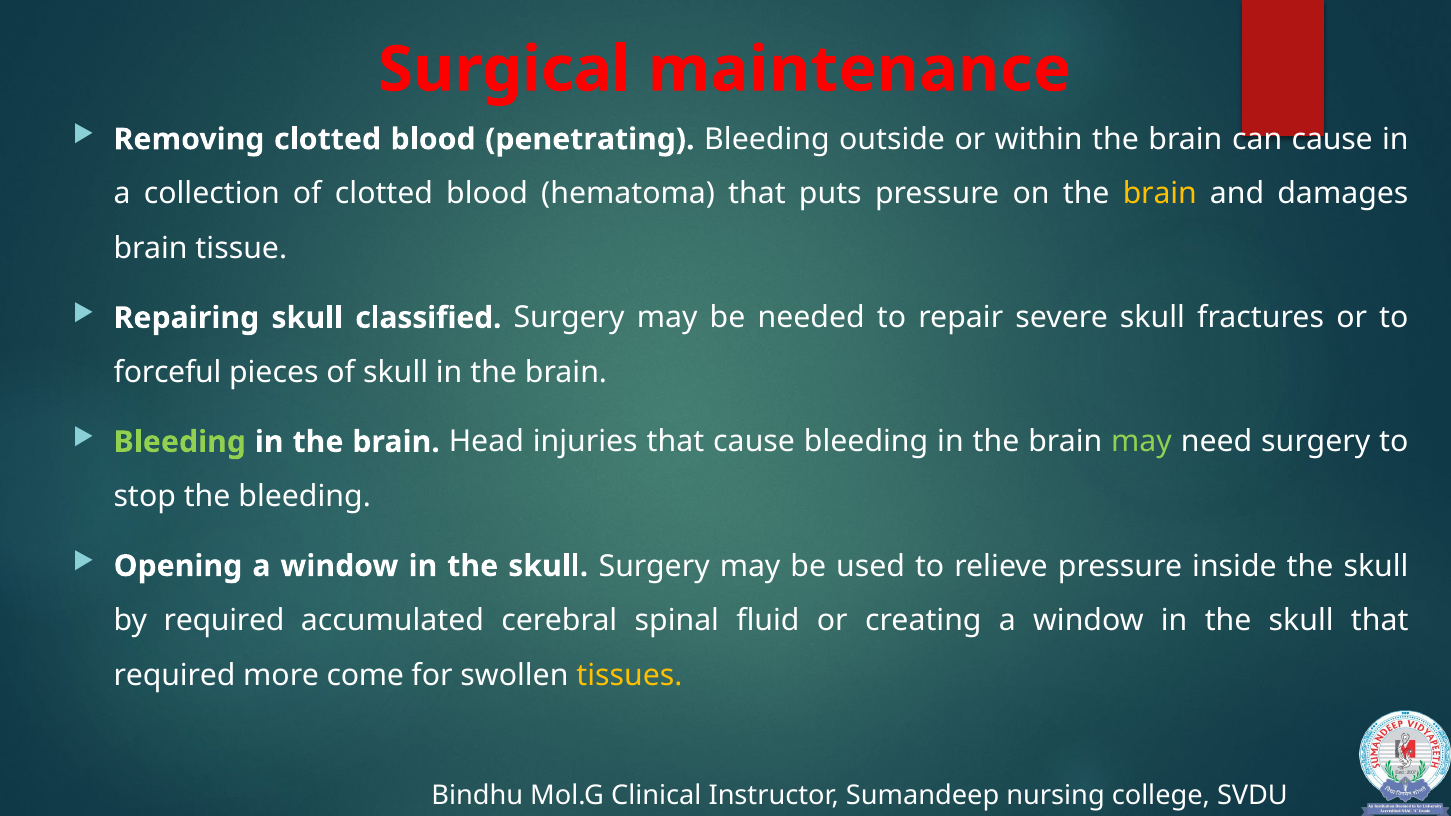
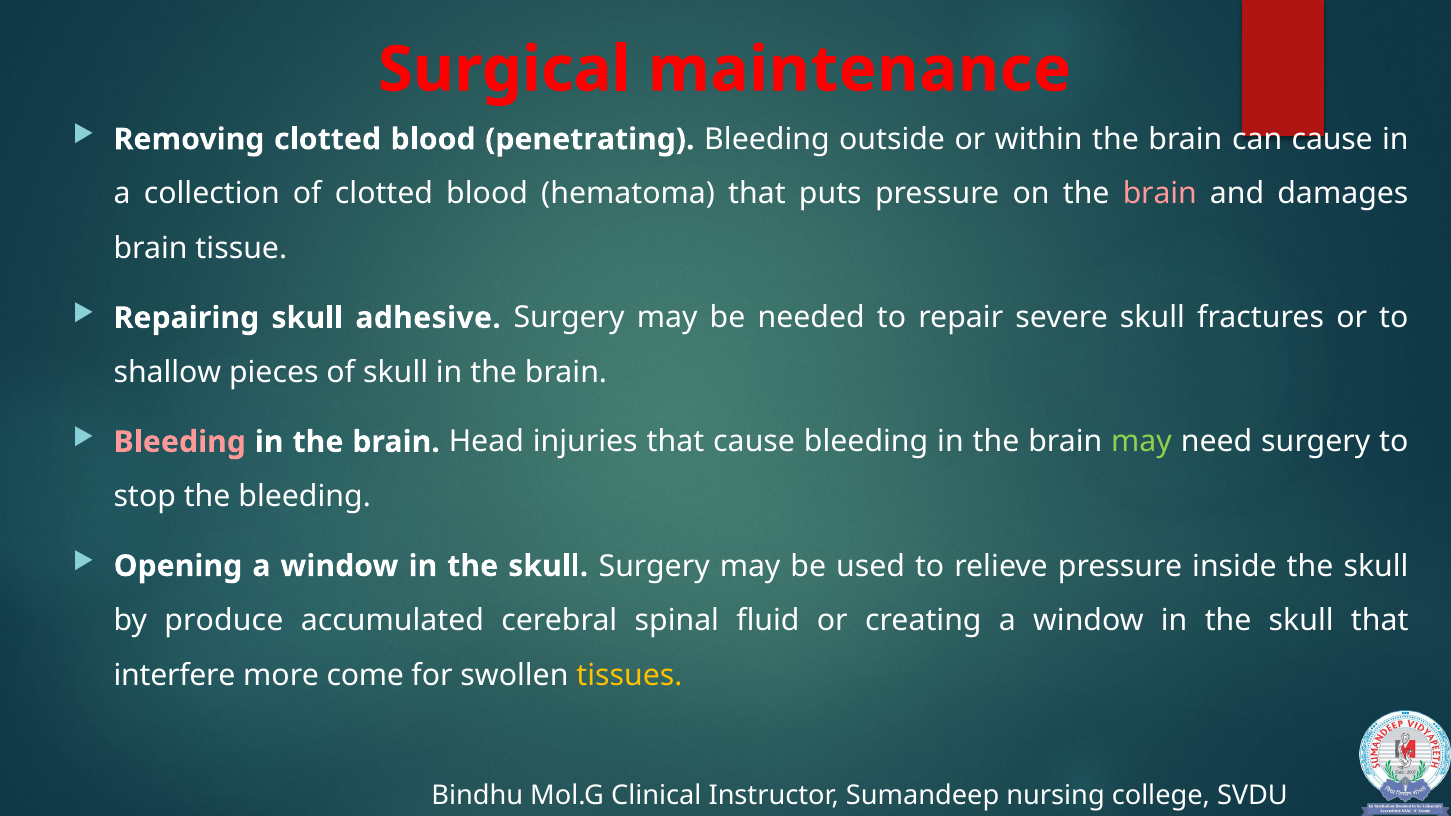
brain colour: yellow -> pink (1160, 194)
classified: classified -> adhesive (428, 318)
forceful: forceful -> shallow (167, 372)
Bleeding colour: light green -> pink (180, 442)
by required: required -> produce (224, 621)
required: required -> interfere (175, 675)
